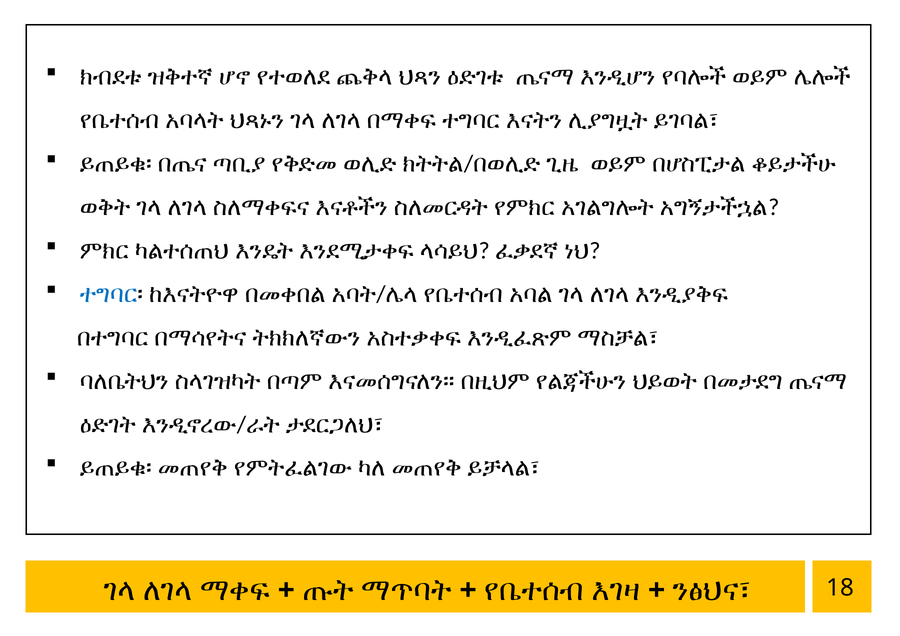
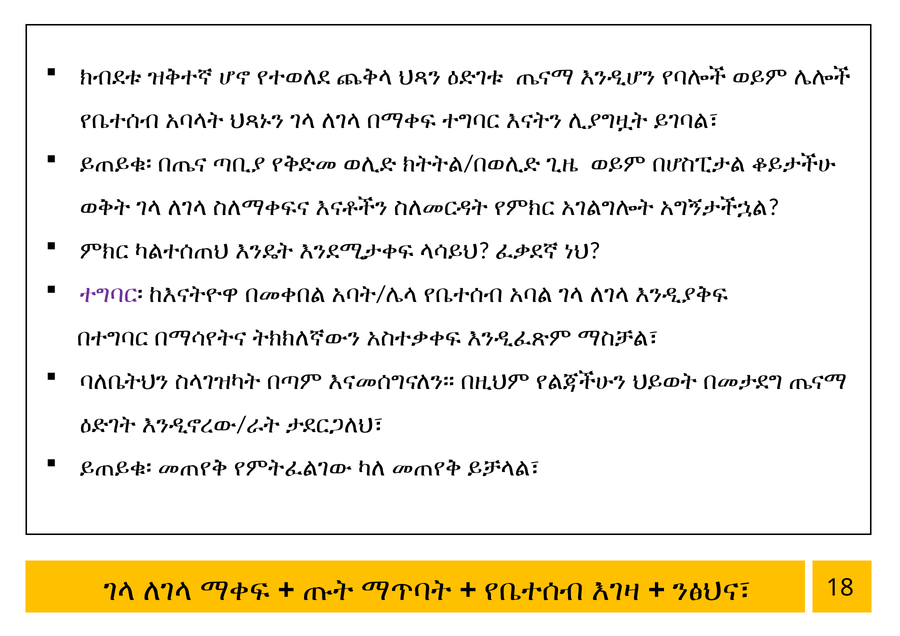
ተግባር colour: blue -> purple (109, 294)
